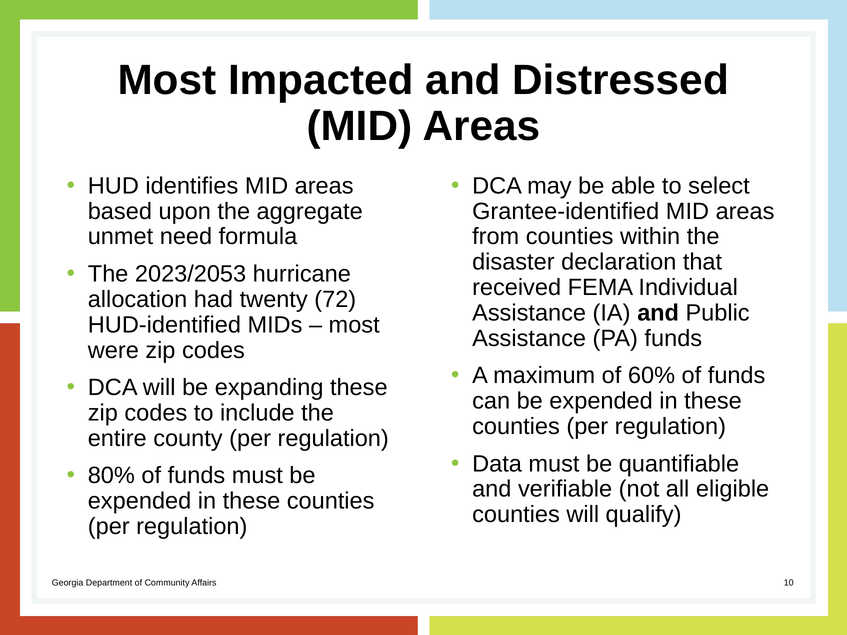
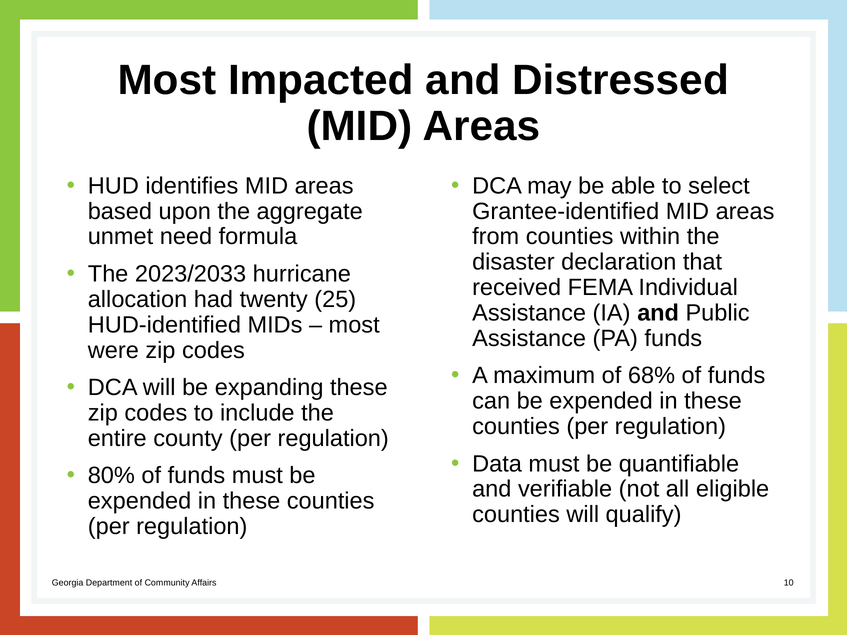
2023/2053: 2023/2053 -> 2023/2033 (191, 274)
72: 72 -> 25 (335, 299)
60%: 60% -> 68% (652, 376)
